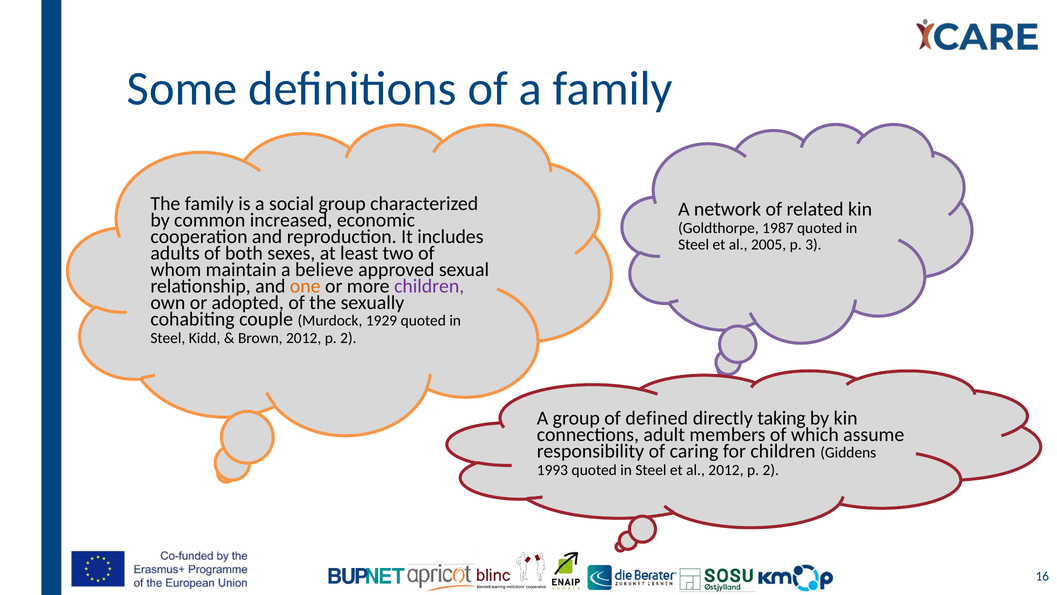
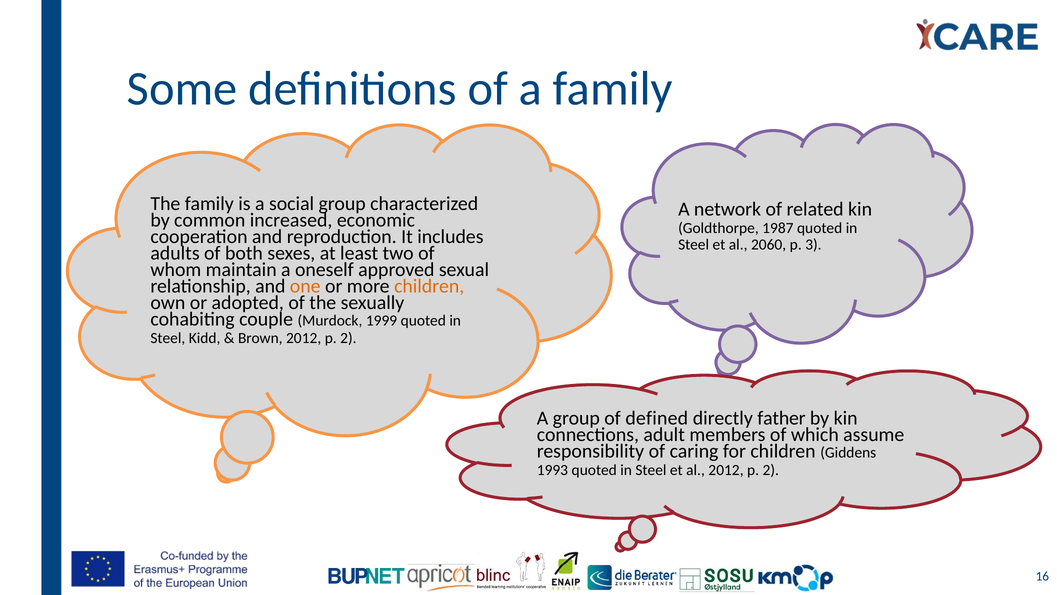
2005: 2005 -> 2060 (769, 245)
believe: believe -> oneself (324, 270)
children colour: purple -> orange (429, 286)
1929: 1929 -> 1999 (382, 321)
taking: taking -> father (781, 418)
